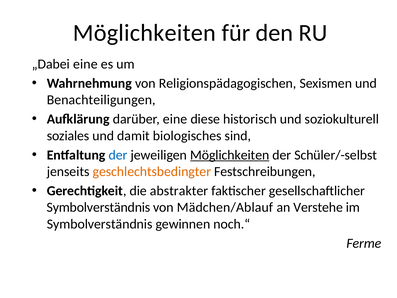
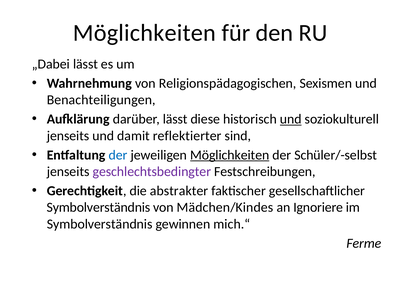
„Dabei eine: eine -> lässt (85, 64)
darüber eine: eine -> lässt (175, 119)
und underline: none -> present (291, 119)
soziales: soziales -> jenseits (68, 136)
biologisches: biologisches -> reflektierter (187, 136)
geschlechtsbedingter colour: orange -> purple (152, 171)
Mädchen/Ablauf: Mädchen/Ablauf -> Mädchen/Kindes (225, 207)
Verstehe: Verstehe -> Ignoriere (318, 207)
noch.“: noch.“ -> mich.“ (232, 224)
